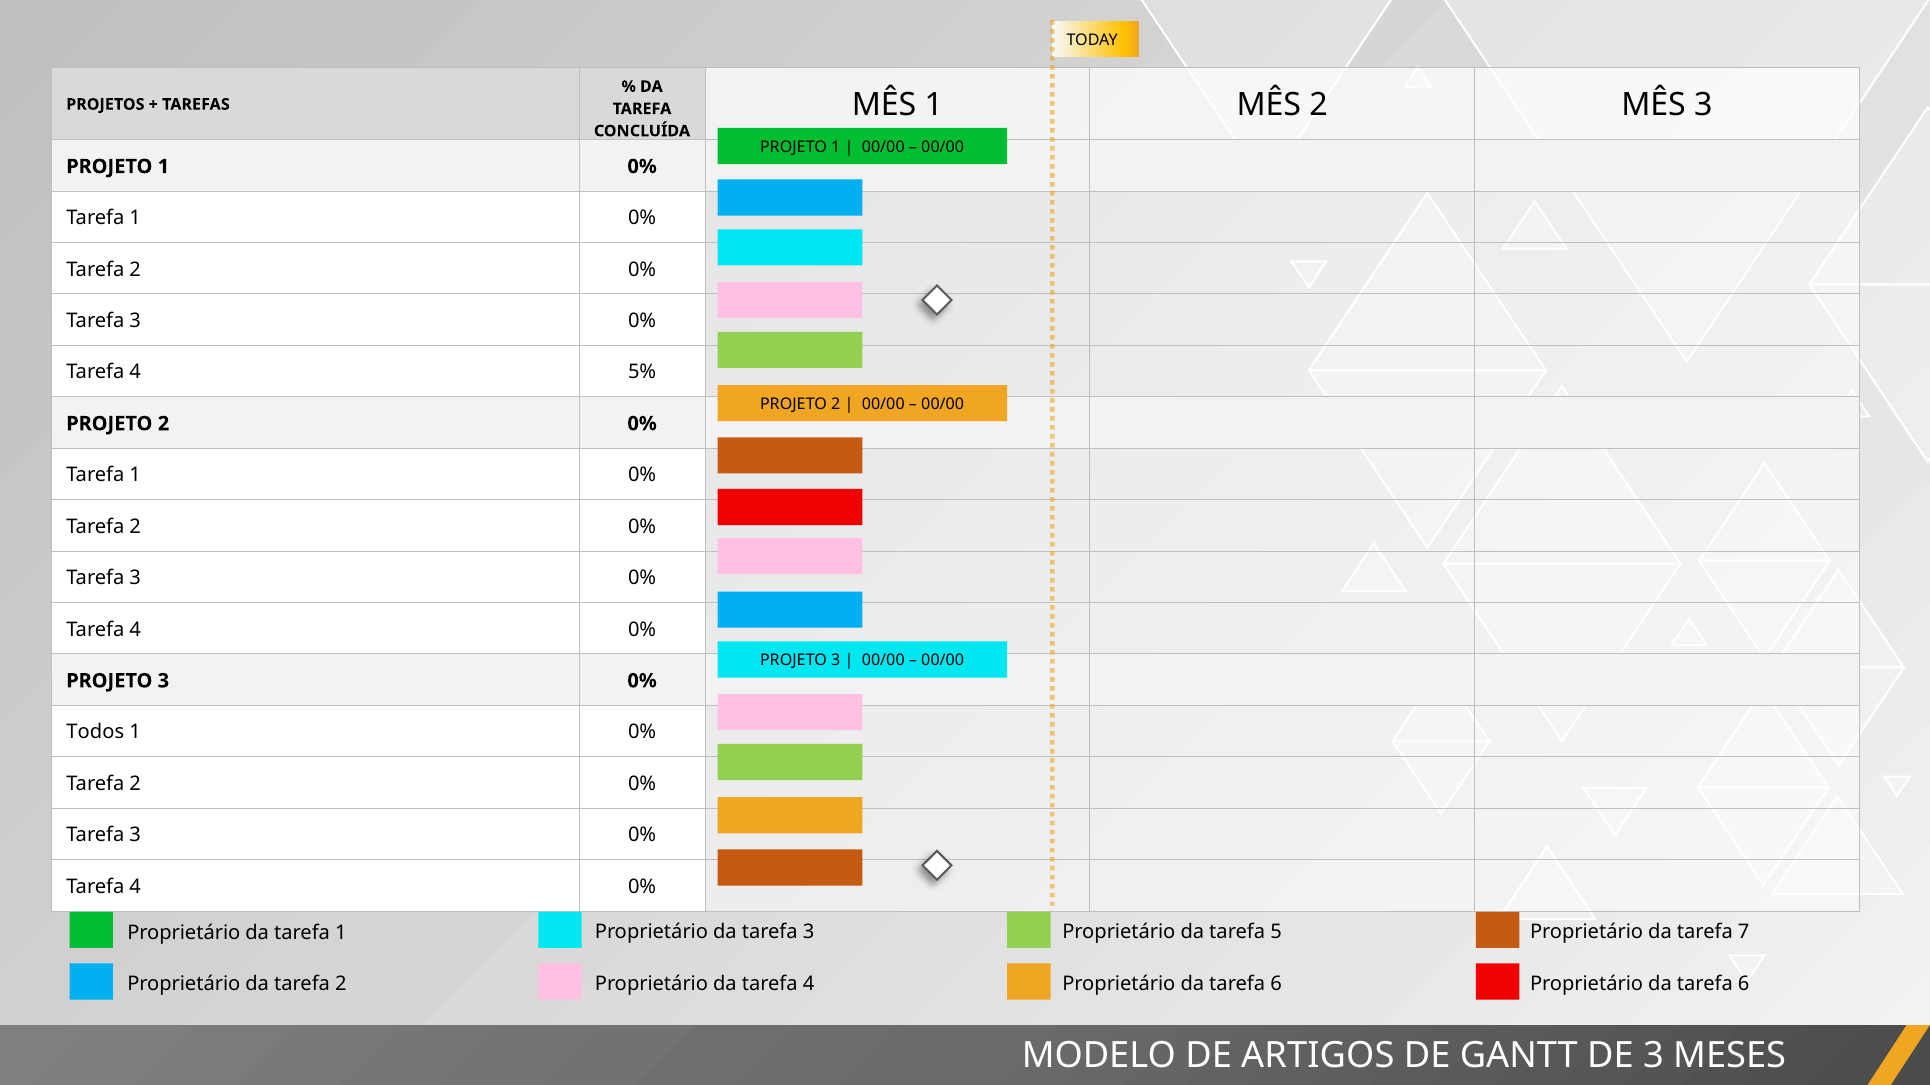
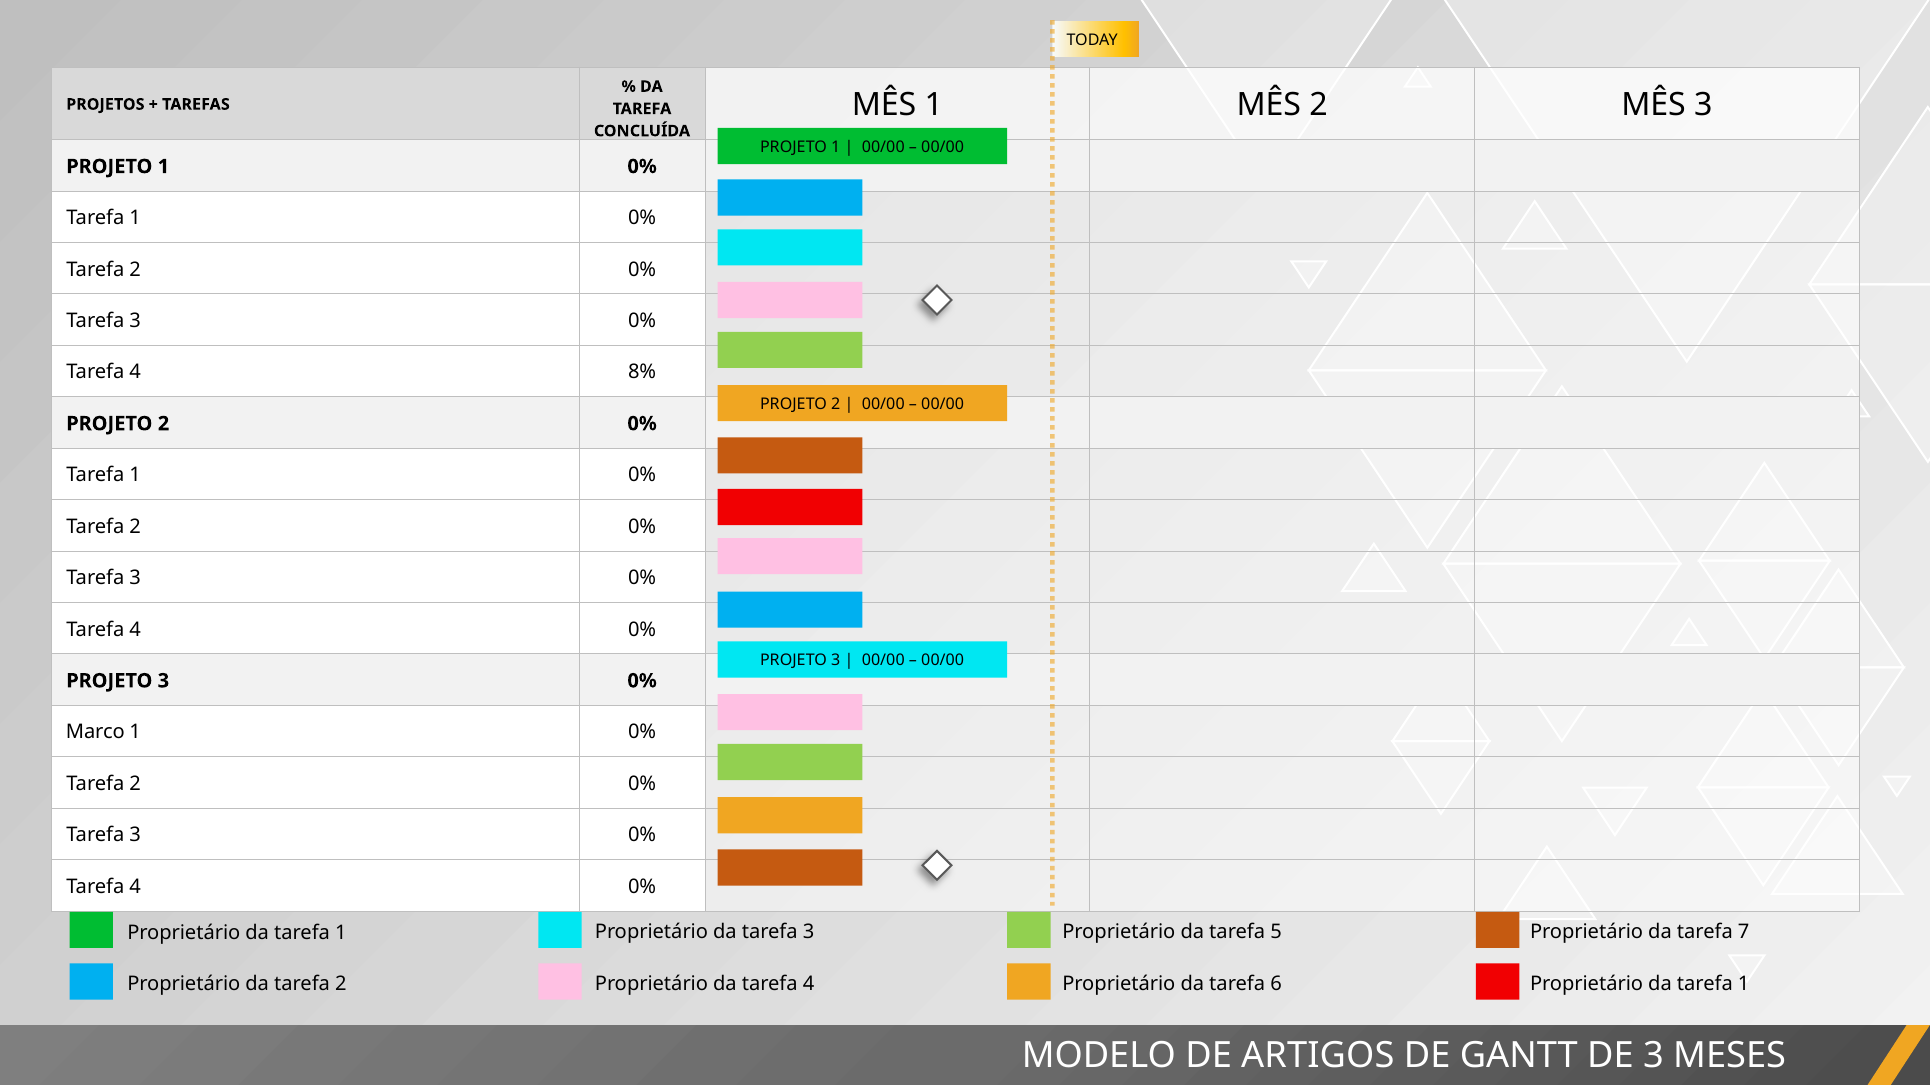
5%: 5% -> 8% (642, 372)
Todos: Todos -> Marco (95, 733)
6: 6 -> 1 (1744, 984)
